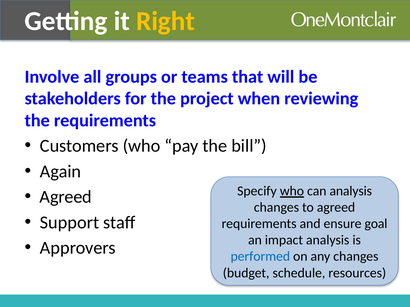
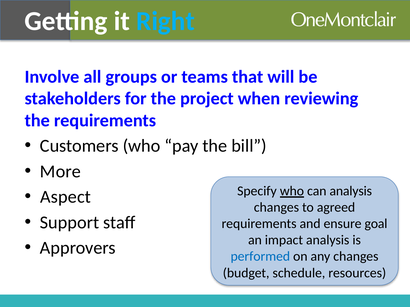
Right colour: yellow -> light blue (165, 21)
Again: Again -> More (60, 172)
Agreed: Agreed -> Aspect (66, 197)
